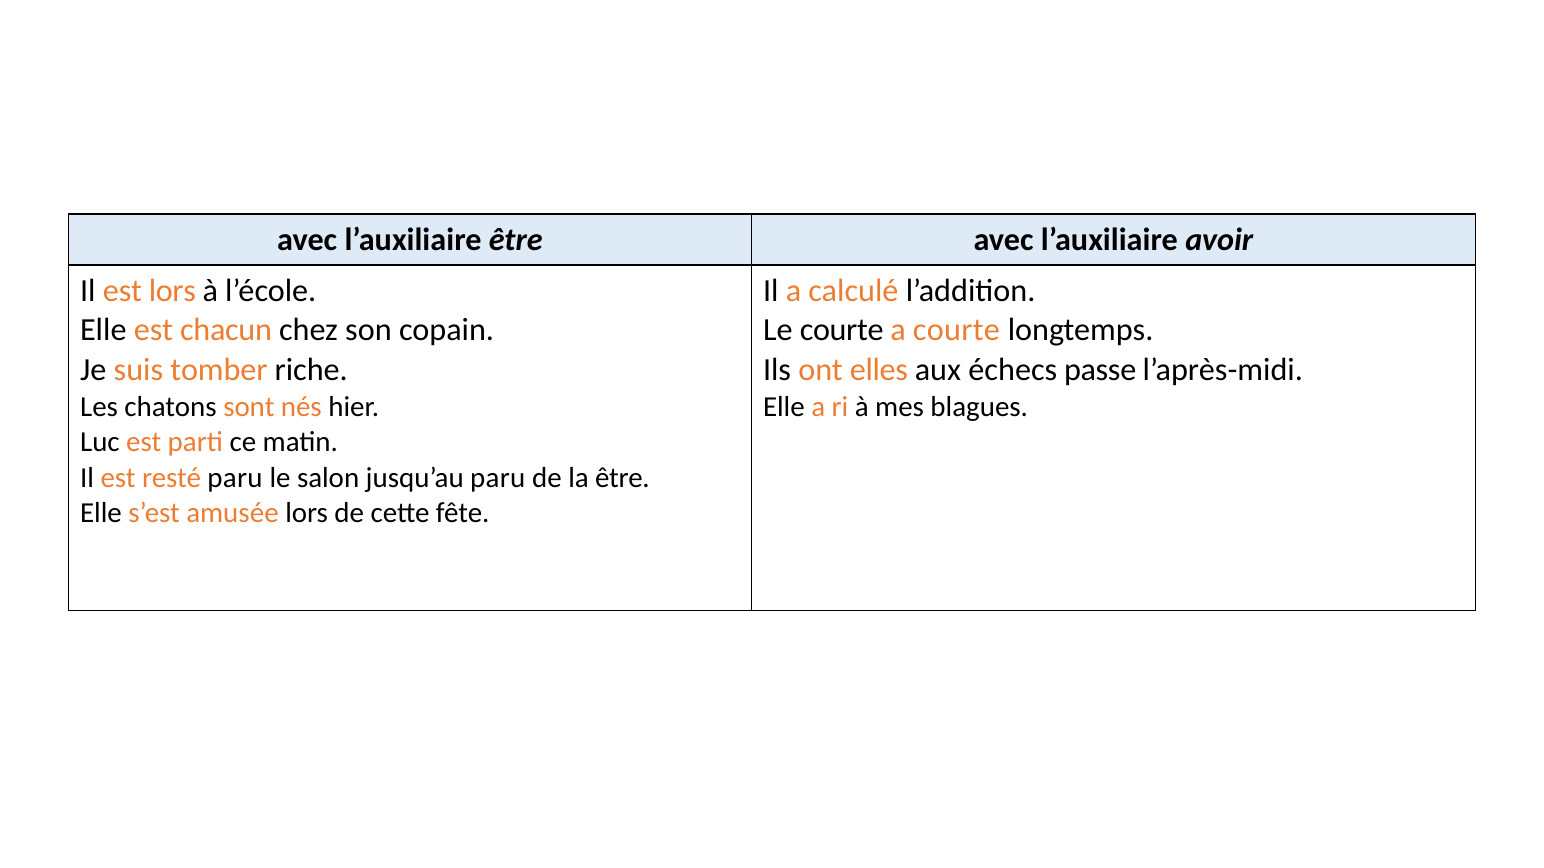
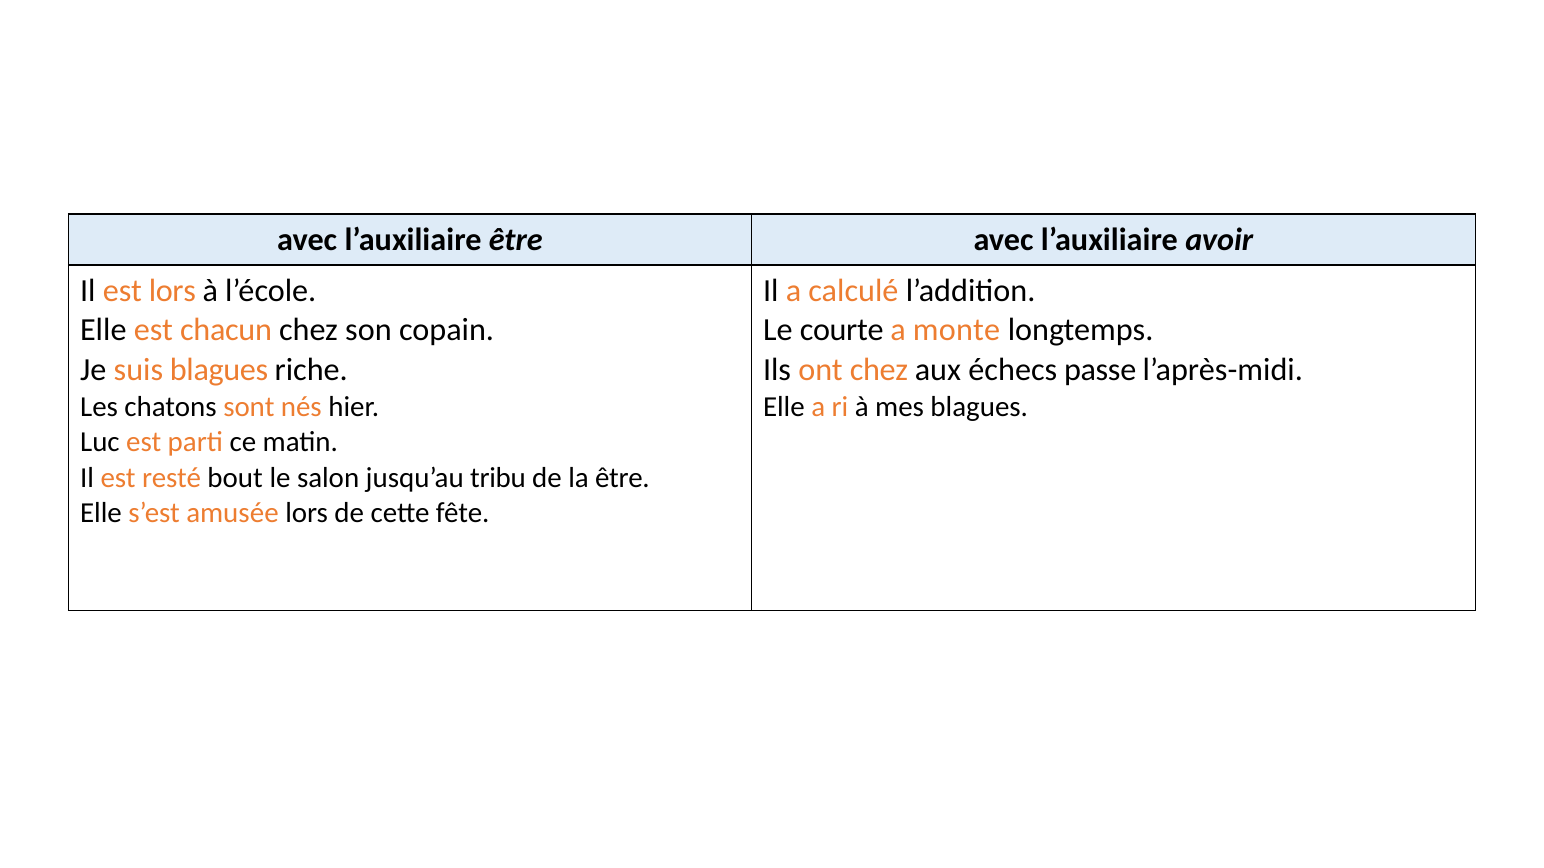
a courte: courte -> monte (957, 330)
suis tomber: tomber -> blagues (219, 370)
ont elles: elles -> chez (879, 370)
resté paru: paru -> bout (235, 478)
jusqu’au paru: paru -> tribu (498, 478)
